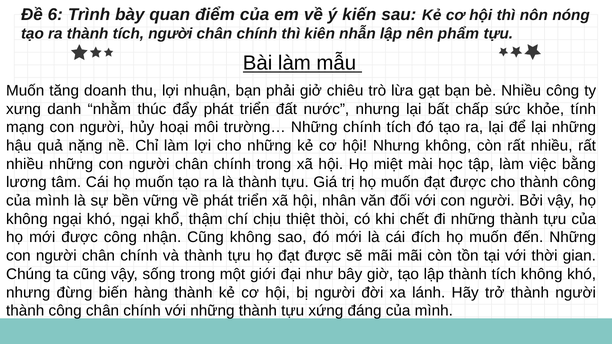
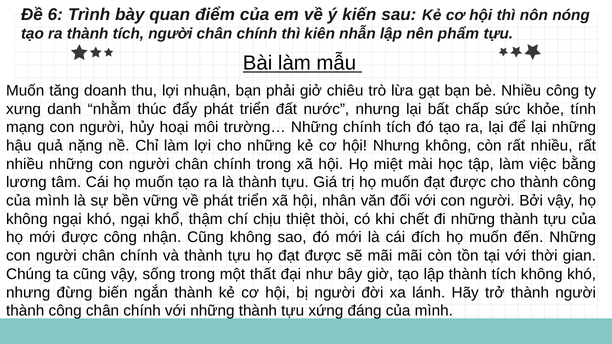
giới: giới -> thất (263, 274)
hàng: hàng -> ngắn (151, 293)
